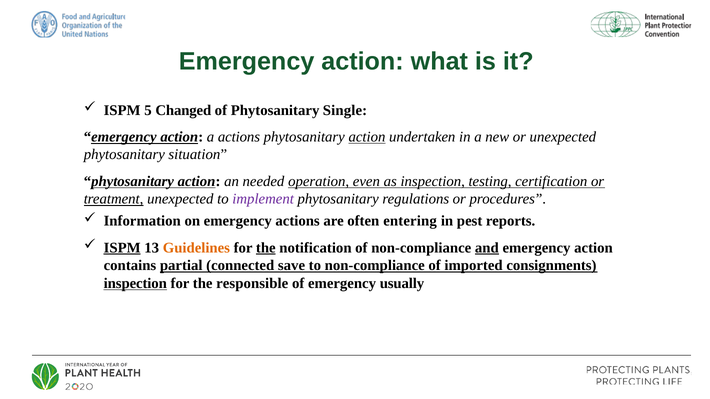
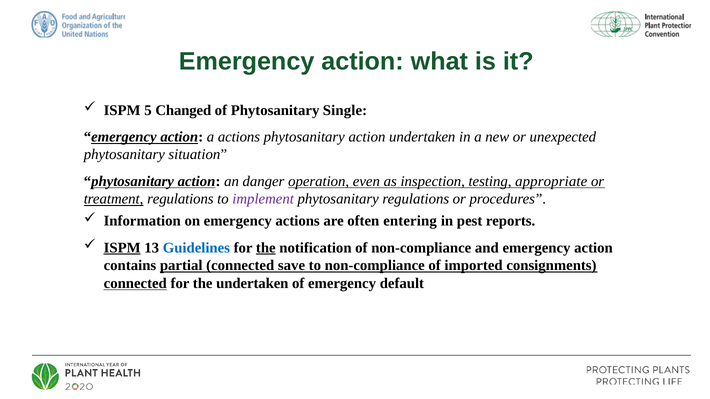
action underline: present -> none (367, 137)
needed: needed -> danger (263, 181)
certification: certification -> appropriate (551, 181)
treatment unexpected: unexpected -> regulations (180, 199)
Guidelines colour: orange -> blue (196, 248)
and underline: present -> none (487, 248)
inspection: inspection -> connected (135, 283)
the responsible: responsible -> undertaken (252, 283)
usually: usually -> default (402, 283)
